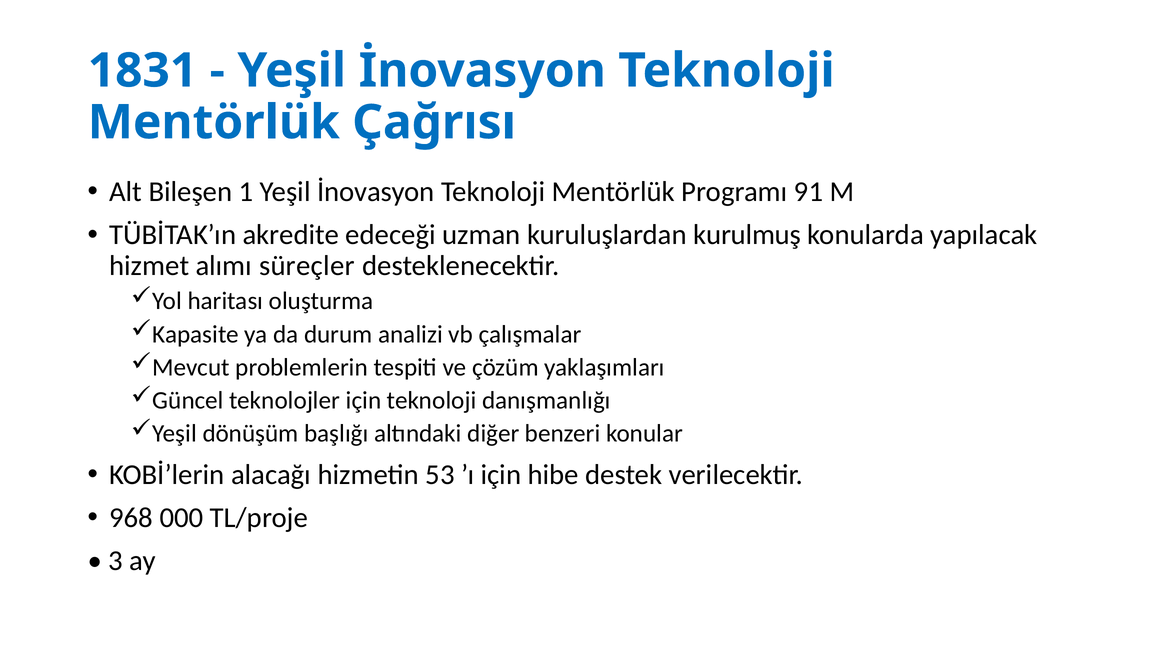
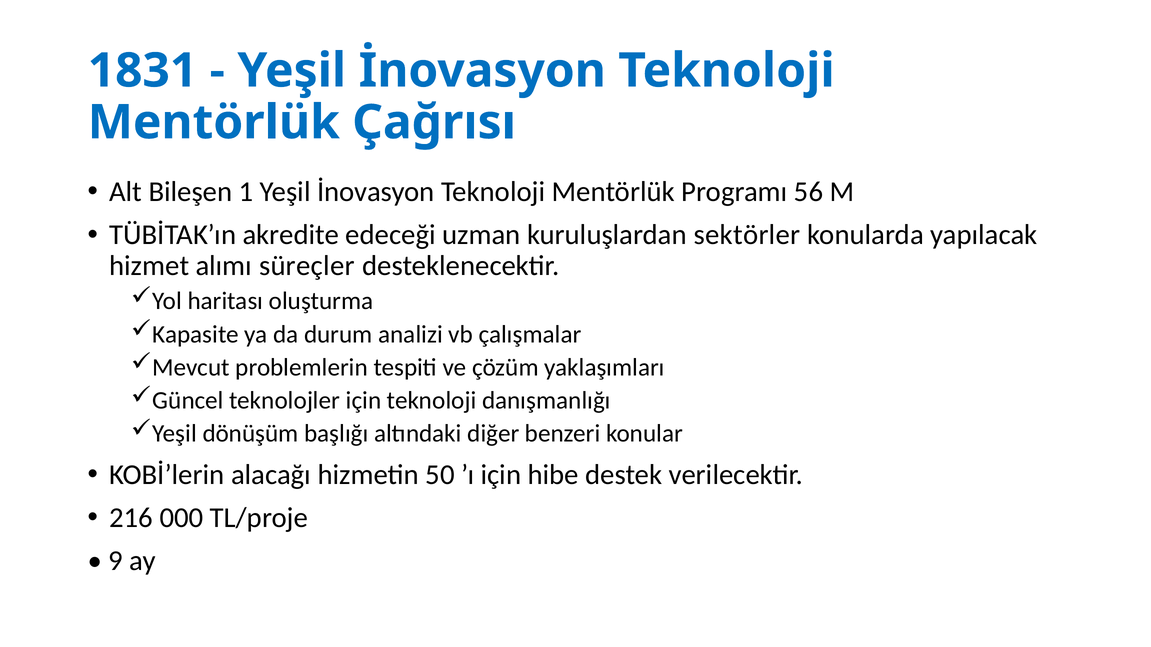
91: 91 -> 56 (809, 192)
kurulmuş: kurulmuş -> sektörler (747, 235)
53: 53 -> 50 (440, 475)
968: 968 -> 216 (131, 518)
3: 3 -> 9 (116, 561)
